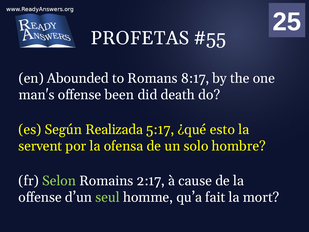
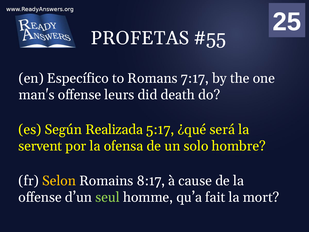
Abounded: Abounded -> Específico (78, 78)
8:17: 8:17 -> 7:17 (195, 78)
been: been -> leurs (119, 95)
esto: esto -> será (222, 129)
Selon colour: light green -> yellow (59, 181)
2:17: 2:17 -> 8:17 (151, 181)
